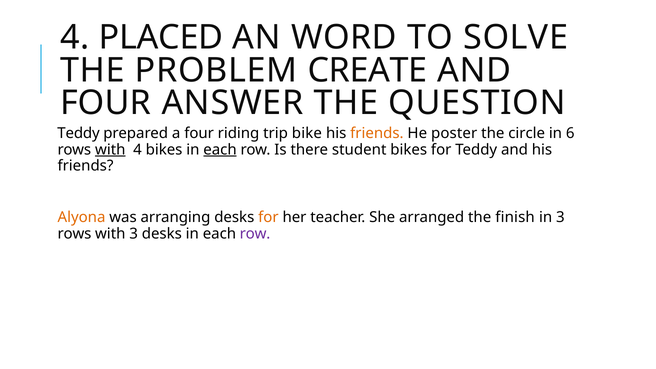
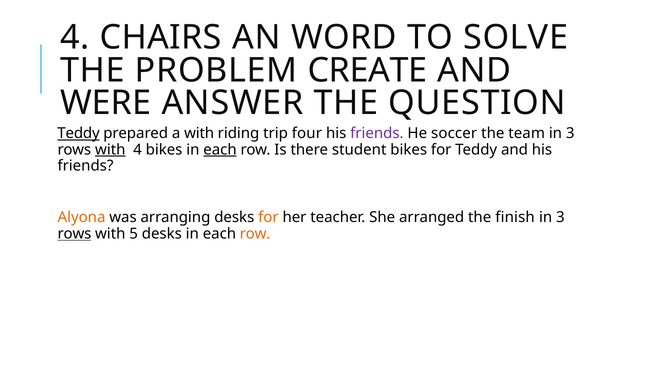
PLACED: PLACED -> CHAIRS (161, 38)
FOUR: FOUR -> WERE (106, 103)
Teddy underline: none -> present (79, 133)
a four: four -> with (199, 133)
bike: bike -> four (307, 133)
friends colour: orange -> purple (377, 133)
poster: poster -> soccer (454, 133)
circle: circle -> team (527, 133)
6: 6 -> 3 (570, 133)
rows underline: none -> present (74, 234)
with 3: 3 -> 5 (134, 234)
row colour: purple -> orange (255, 234)
